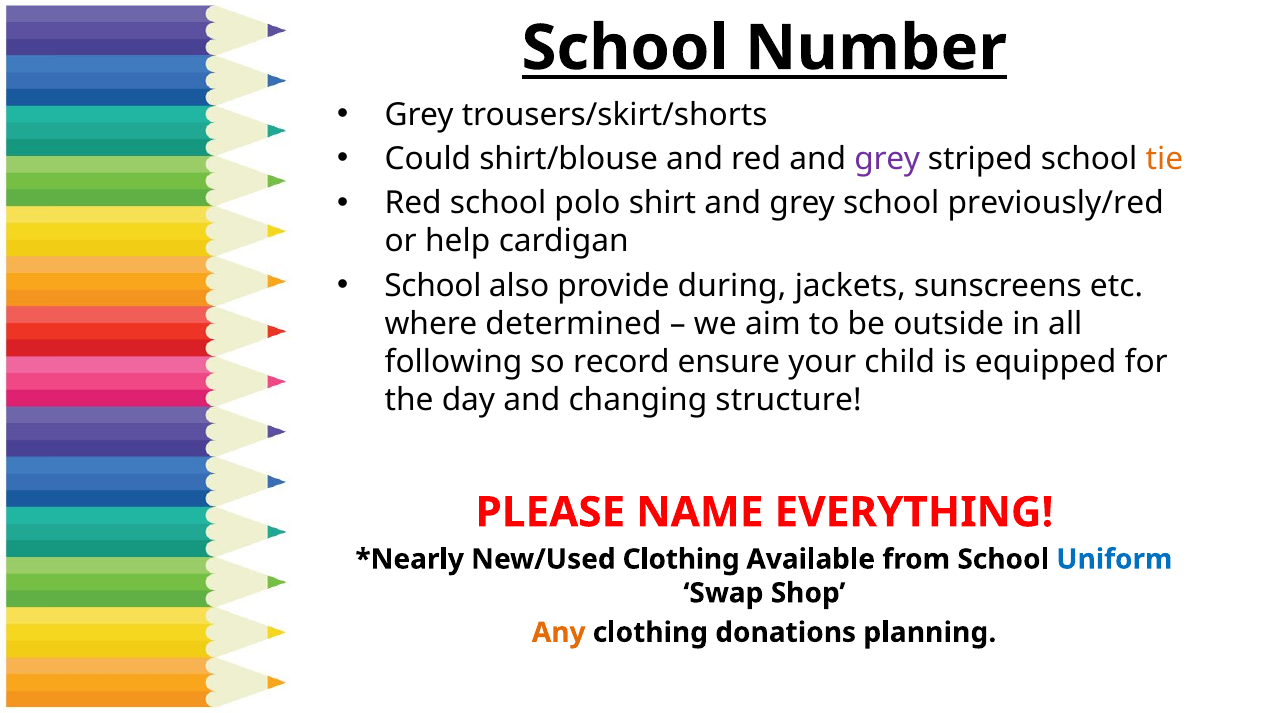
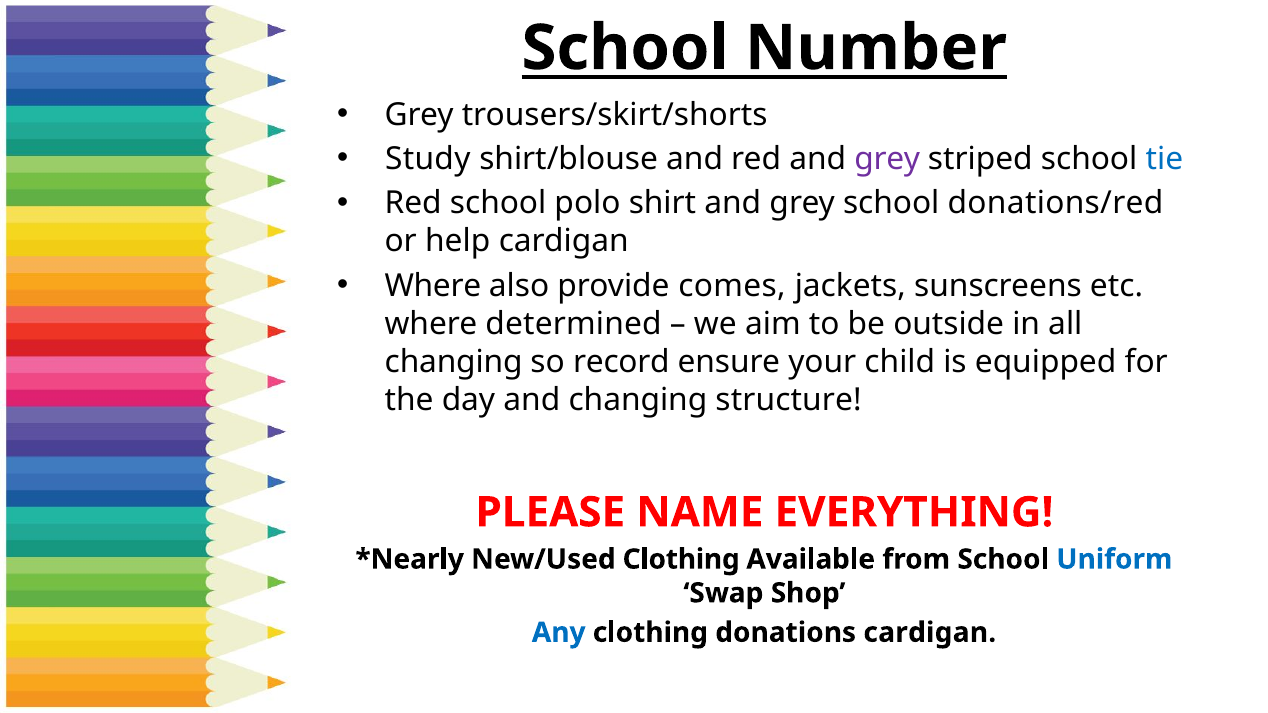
Could: Could -> Study (428, 159)
tie colour: orange -> blue (1164, 159)
previously/red: previously/red -> donations/red (1056, 203)
School: School -> Where (433, 286)
during: during -> comes (732, 286)
following: following -> changing (454, 362)
Any colour: orange -> blue (559, 633)
donations planning: planning -> cardigan (930, 633)
